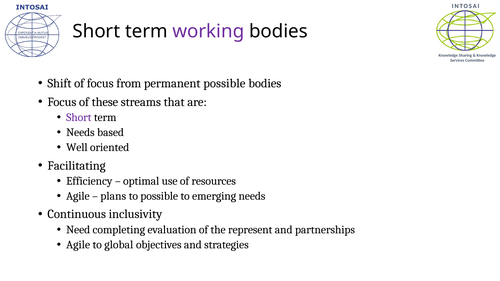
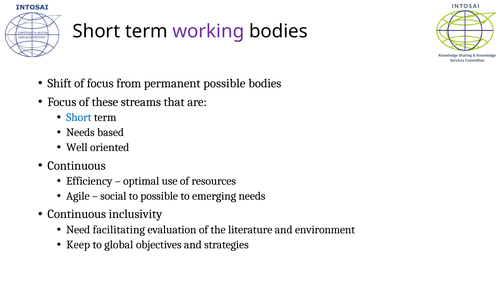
Short colour: purple -> blue (79, 118)
Facilitating: Facilitating -> Continuous (77, 166)
plans: plans -> social (113, 196)
completing: completing -> facilitating (119, 230)
represent: represent -> literature (250, 230)
partnerships: partnerships -> environment (325, 230)
Agile: Agile -> Keep (78, 245)
